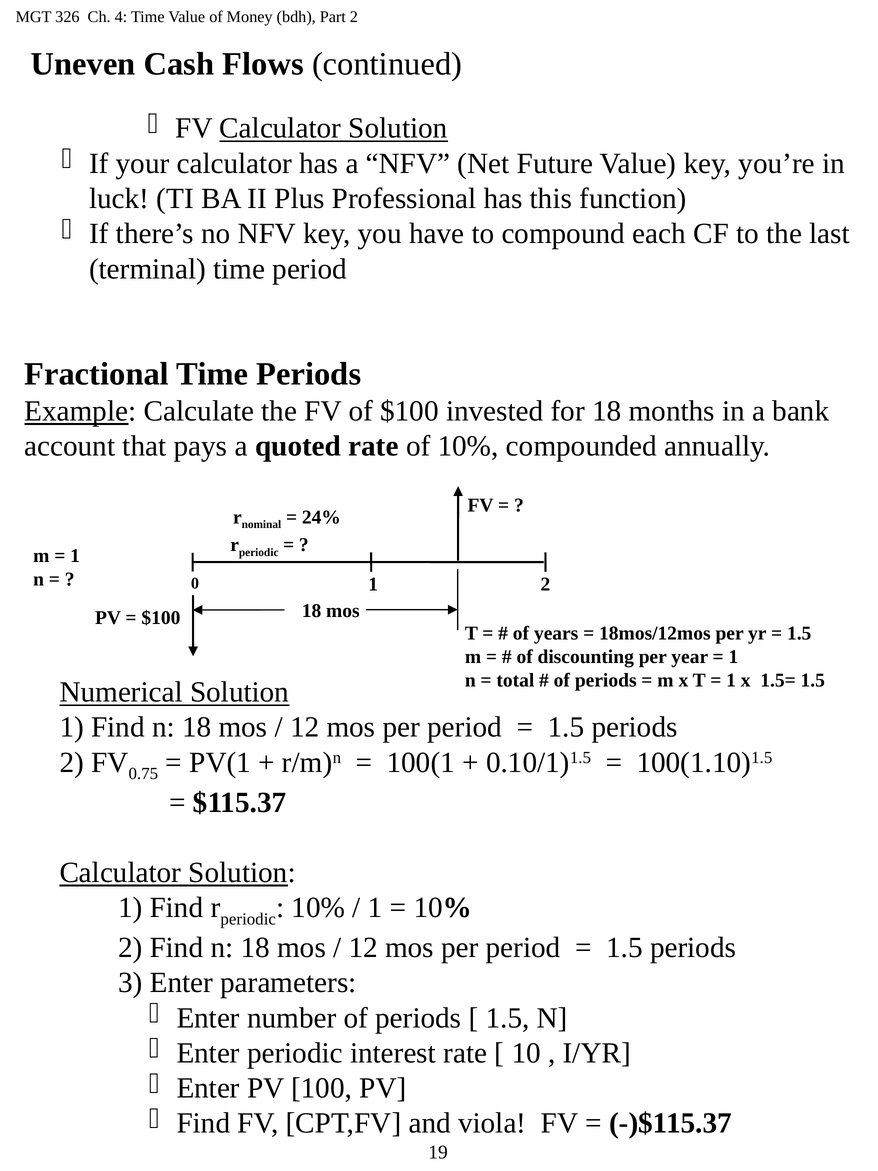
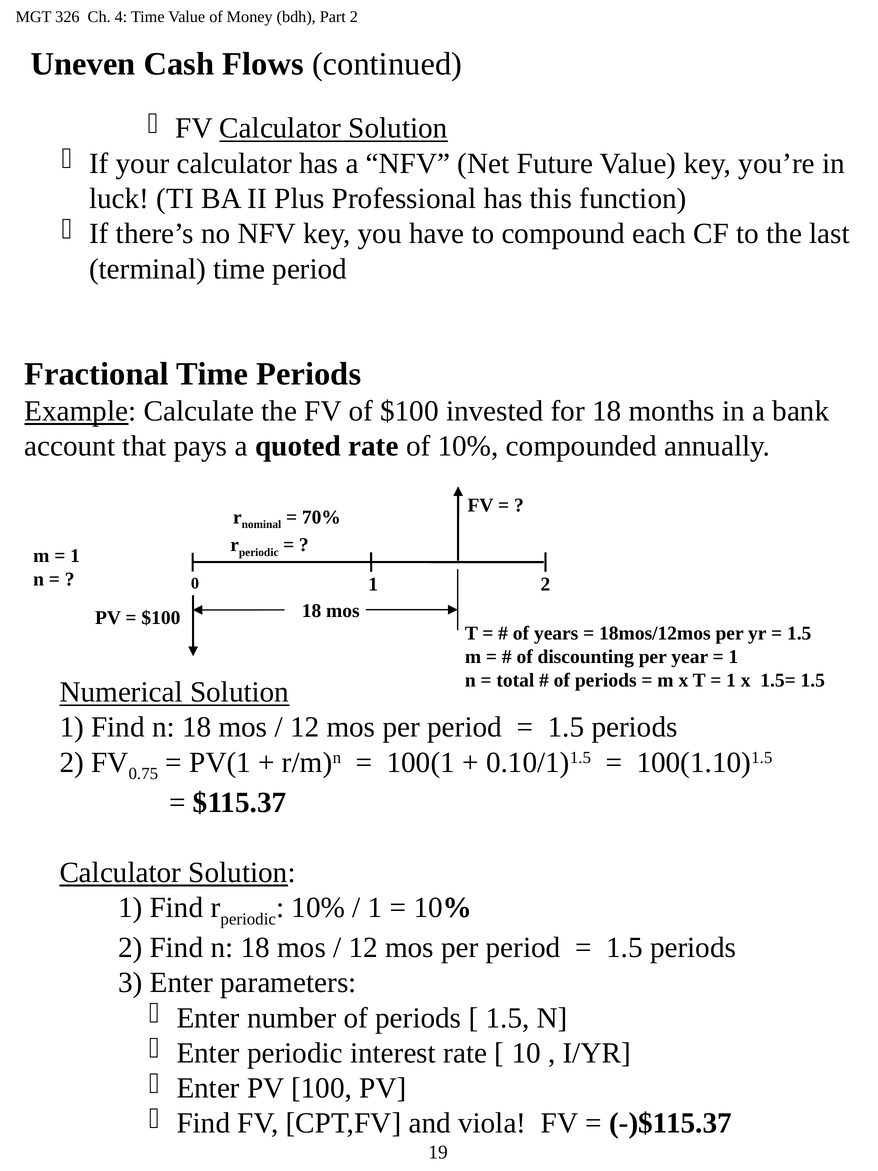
24%: 24% -> 70% (321, 517)
